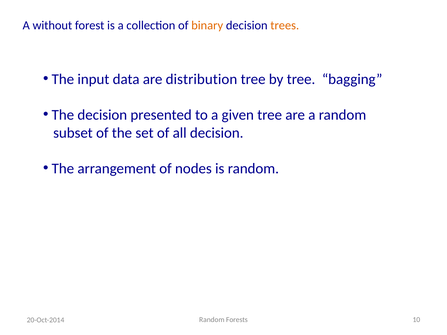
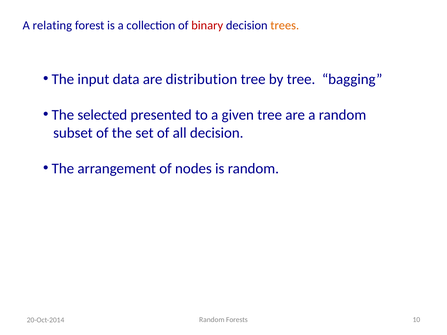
without: without -> relating (52, 25)
binary colour: orange -> red (207, 25)
The decision: decision -> selected (102, 115)
